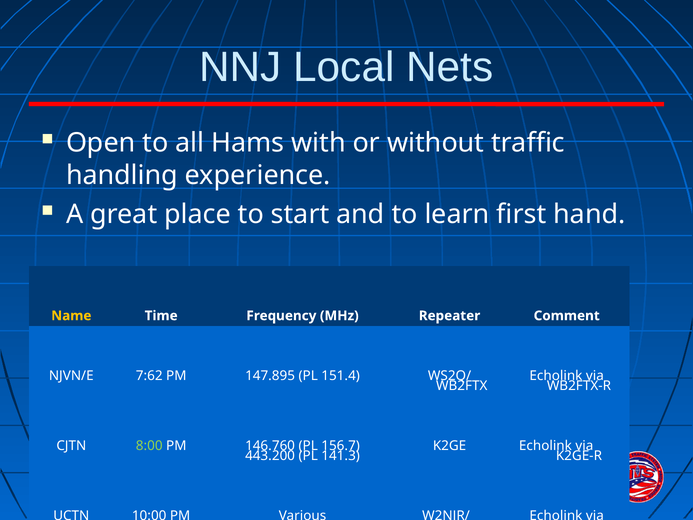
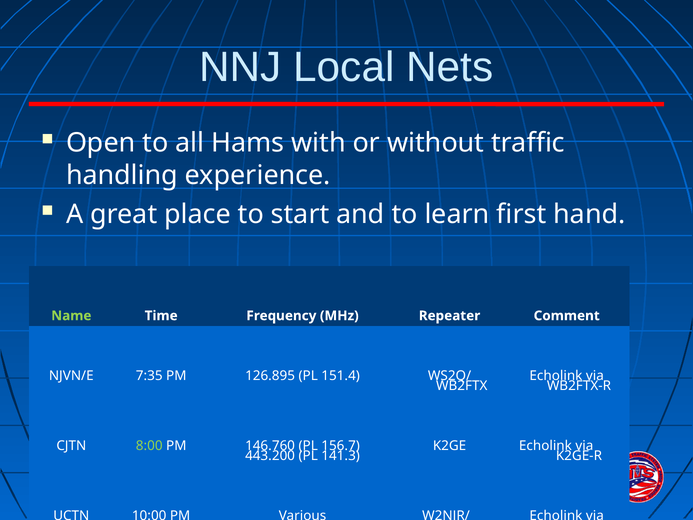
Name colour: yellow -> light green (71, 316)
7:62: 7:62 -> 7:35 (149, 376)
147.895: 147.895 -> 126.895 (270, 376)
